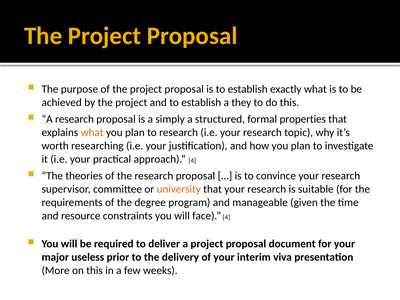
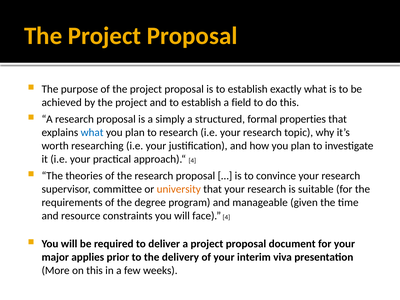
they: they -> field (241, 102)
what colour: orange -> blue (92, 132)
useless: useless -> applies (88, 257)
